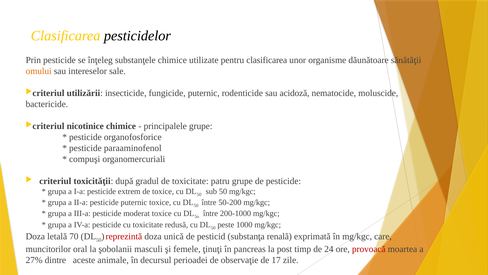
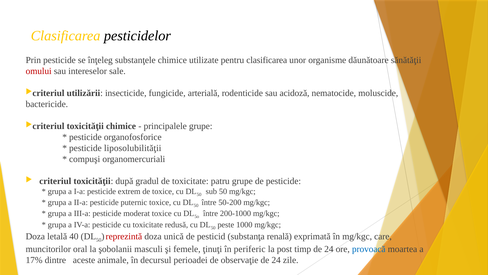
omului colour: orange -> red (39, 71)
fungicide puternic: puternic -> arterială (204, 93)
nicotinice: nicotinice -> toxicităţii (85, 126)
paraaminofenol: paraaminofenol -> liposolubilităţii (133, 148)
70: 70 -> 40 (74, 236)
pancreas: pancreas -> periferic (250, 249)
provoacă colour: red -> blue (369, 249)
27%: 27% -> 17% (34, 260)
observaţie de 17: 17 -> 24 (276, 260)
